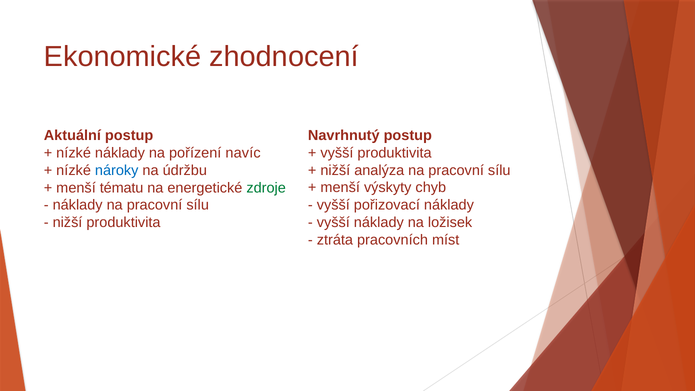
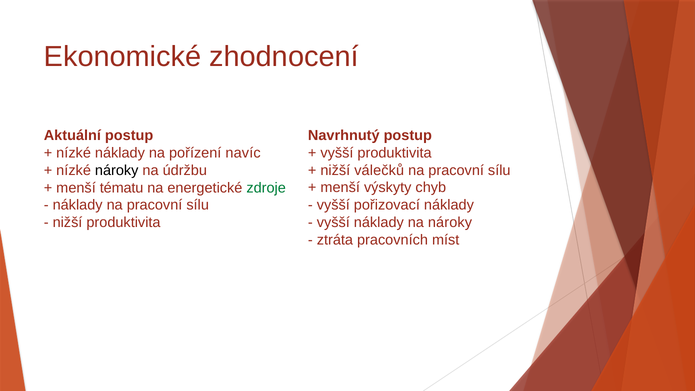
analýza: analýza -> válečků (379, 170)
nároky colour: blue -> black (117, 170)
na ložisek: ložisek -> nároky (450, 222)
